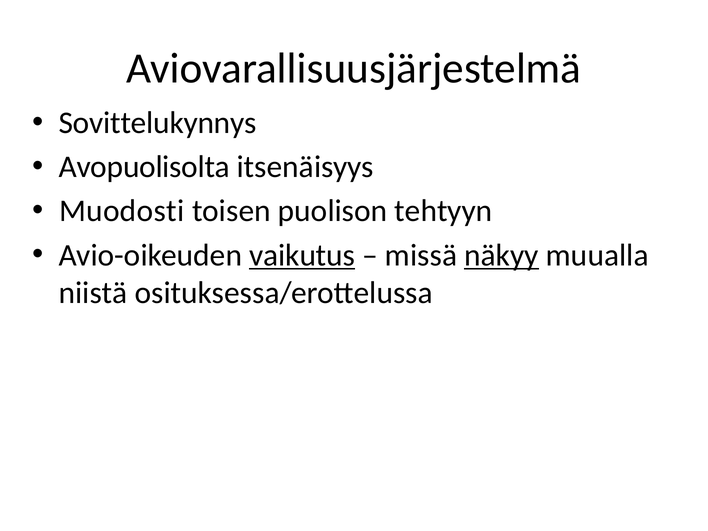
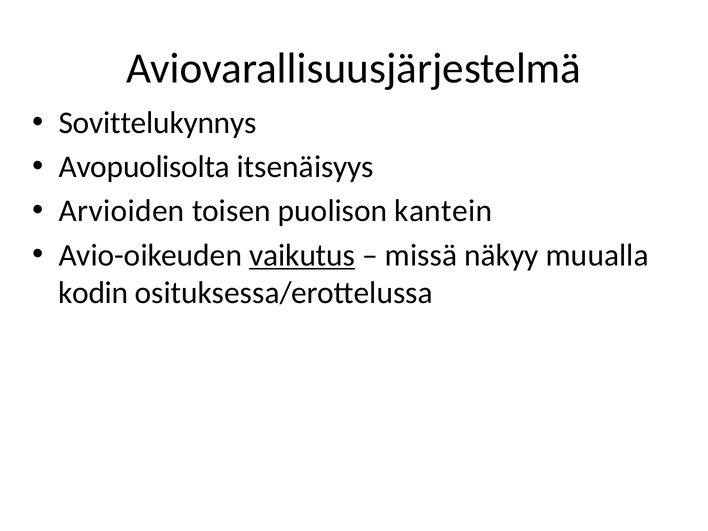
Muodosti: Muodosti -> Arvioiden (122, 211)
tehtyyn: tehtyyn -> kantein (443, 211)
näkyy underline: present -> none (501, 255)
niistä: niistä -> kodin (93, 293)
